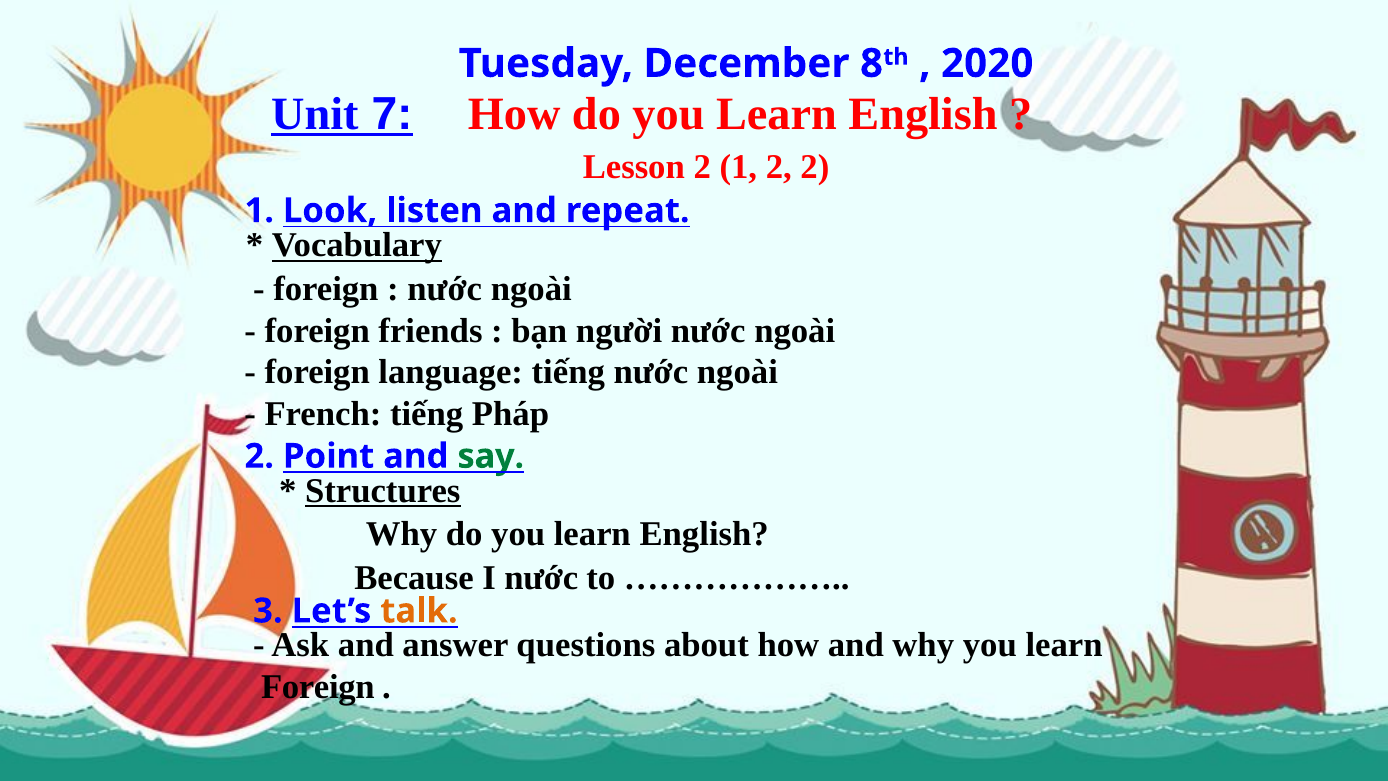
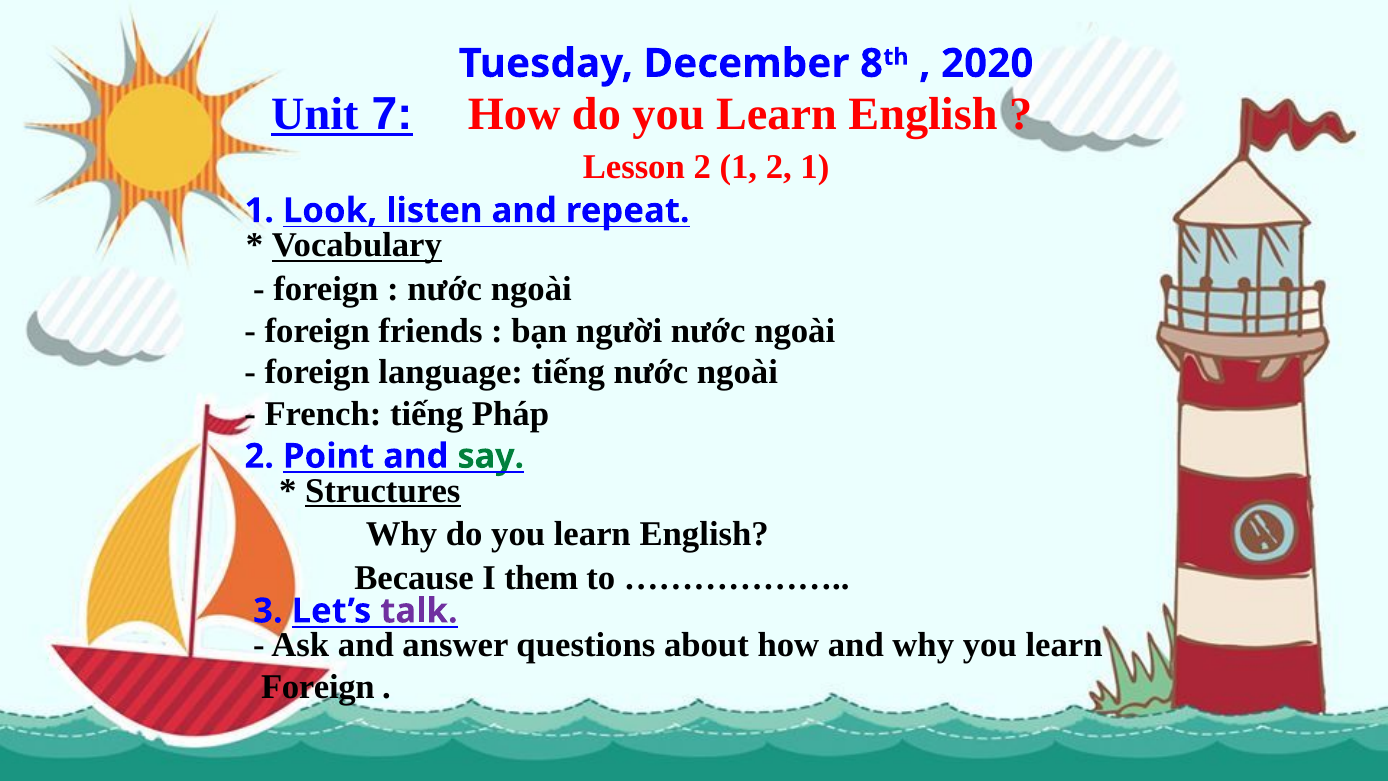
1 2 2: 2 -> 1 (815, 167)
I nước: nước -> them (541, 578)
talk colour: orange -> purple (419, 611)
